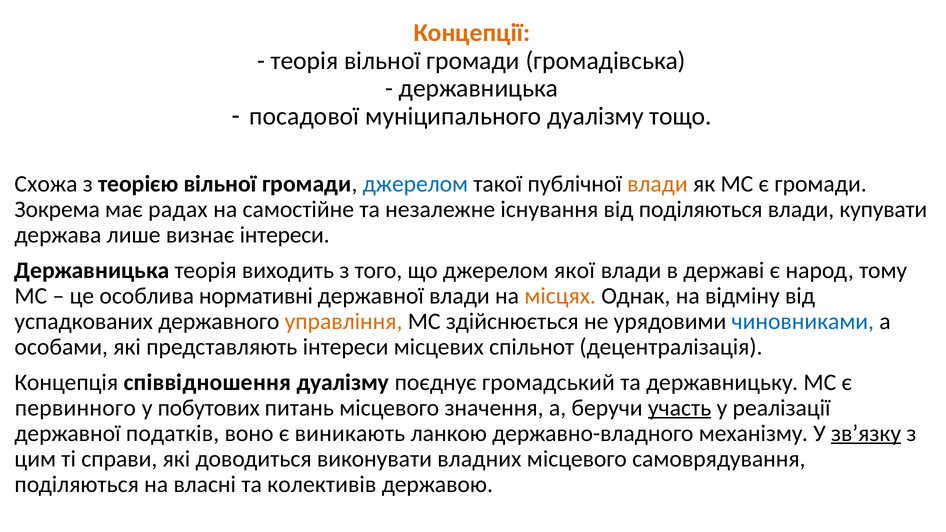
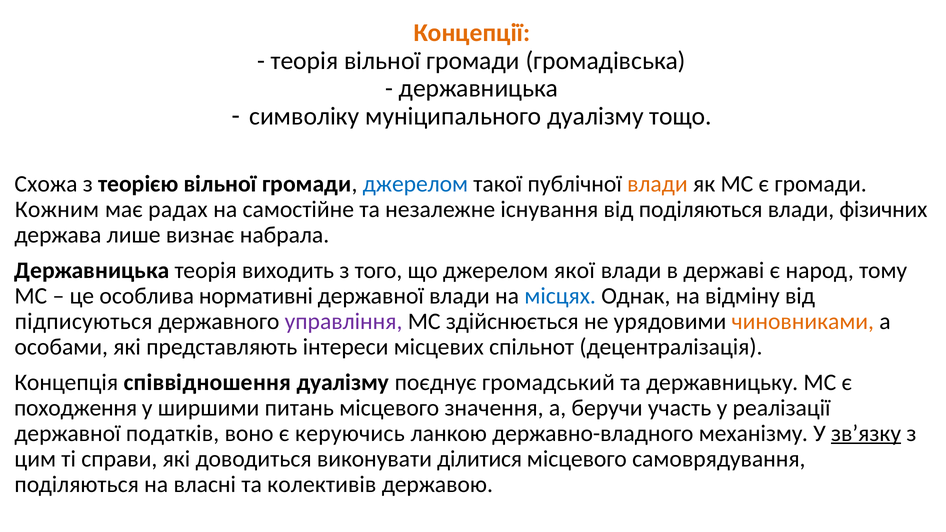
посадової: посадової -> символіку (304, 116)
Зокрема: Зокрема -> Кожним (57, 209)
купувати: купувати -> фізичних (883, 209)
визнає інтереси: інтереси -> набрала (285, 235)
місцях colour: orange -> blue (560, 296)
успадкованих: успадкованих -> підписуються (84, 321)
управління colour: orange -> purple (344, 321)
чиновниками colour: blue -> orange (803, 321)
первинного: первинного -> походження (76, 408)
побутових: побутових -> ширшими (209, 408)
участь underline: present -> none (680, 408)
виникають: виникають -> керуючись (350, 433)
владних: владних -> ділитися (480, 459)
